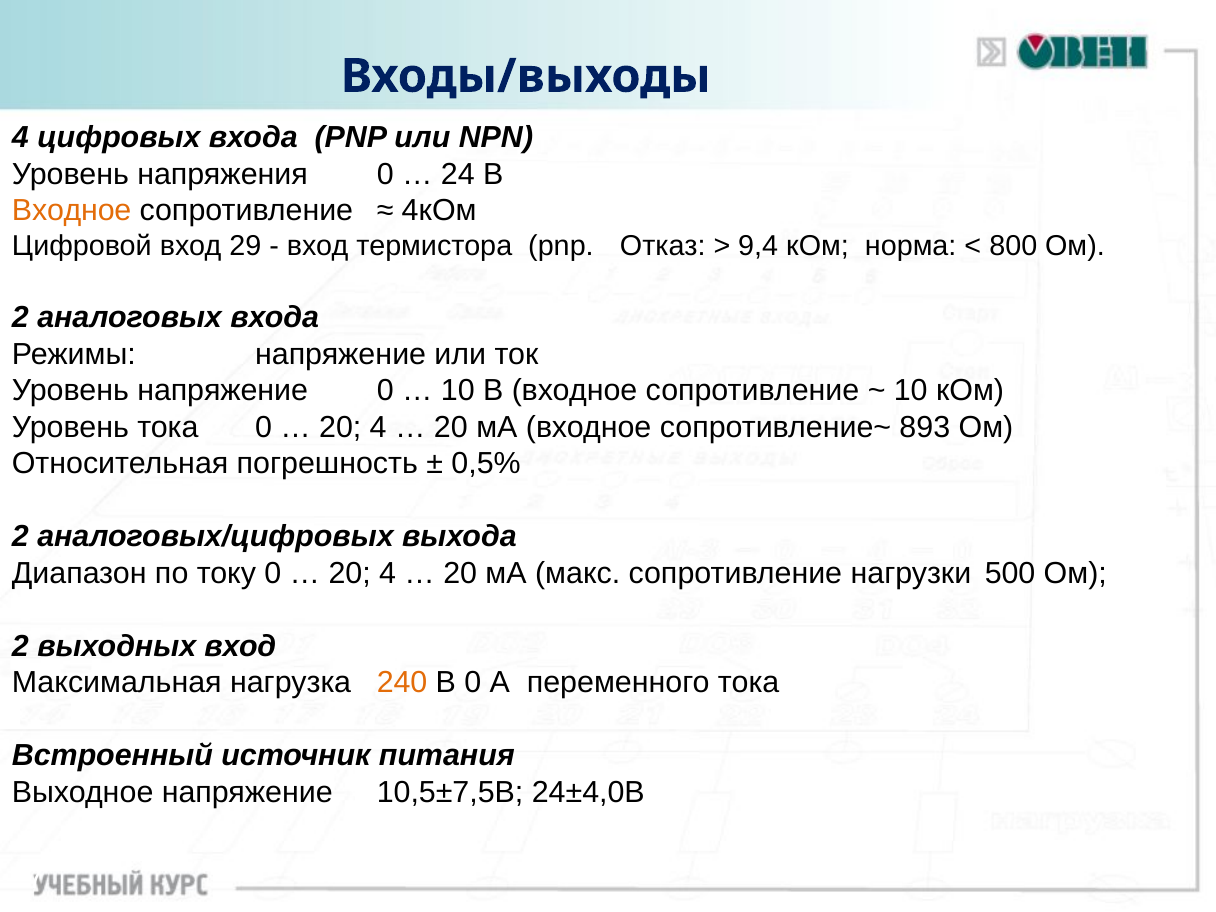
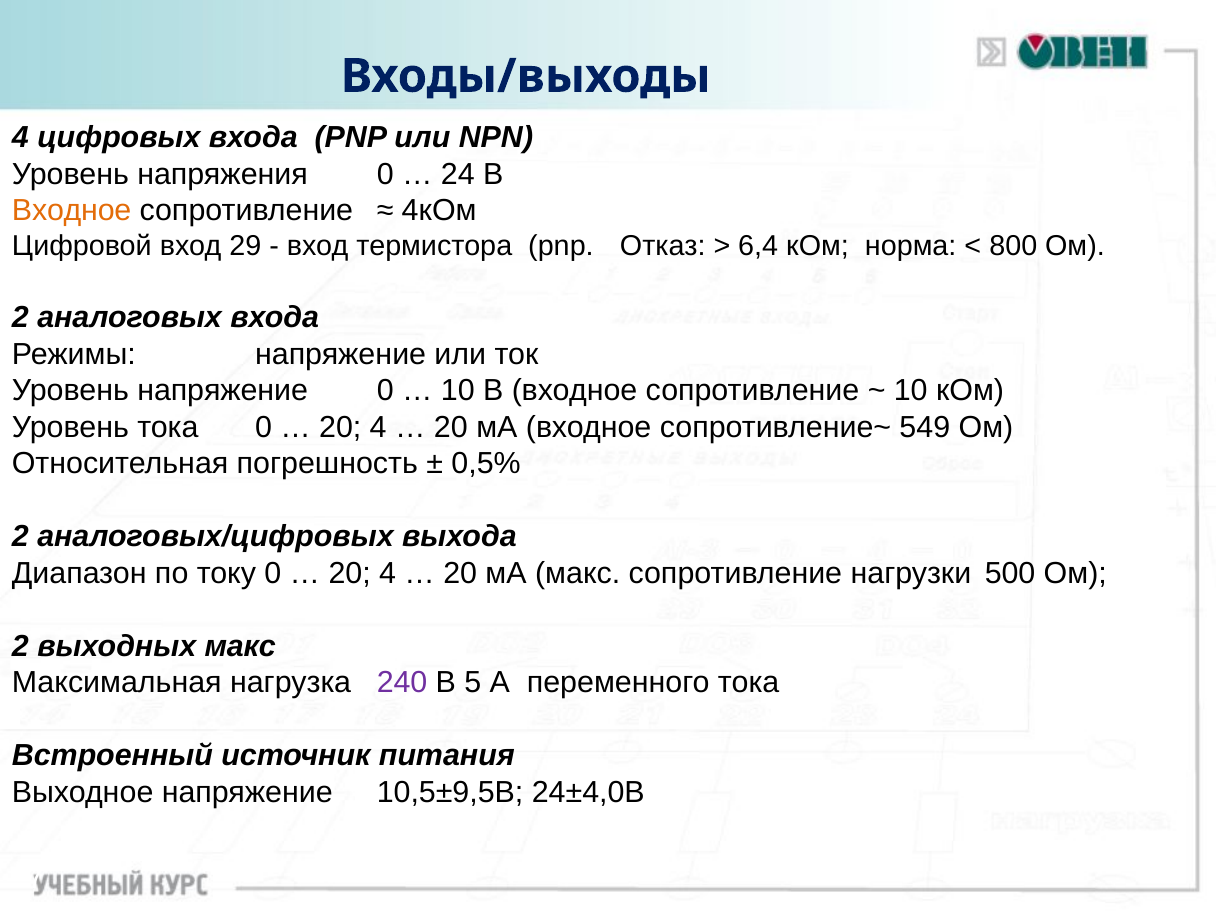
9,4: 9,4 -> 6,4 (758, 246)
893: 893 -> 549 (925, 427)
выходных вход: вход -> макс (240, 646)
240 colour: orange -> purple (402, 683)
В 0: 0 -> 5 (473, 683)
10,5±7,5В: 10,5±7,5В -> 10,5±9,5В (450, 792)
